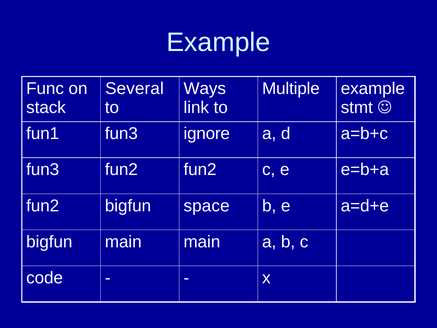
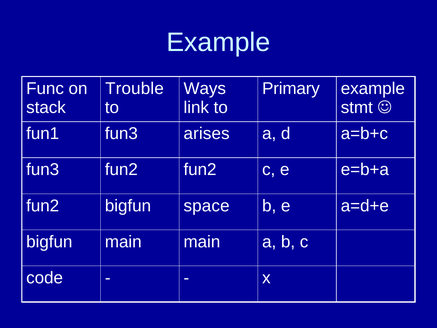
Several: Several -> Trouble (134, 88)
Multiple: Multiple -> Primary (291, 88)
ignore: ignore -> arises (207, 134)
